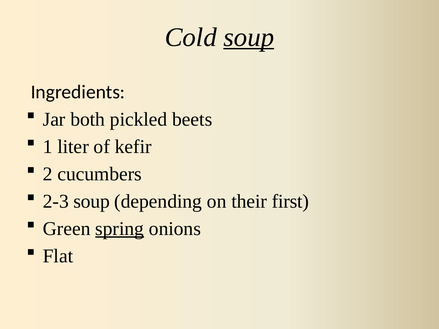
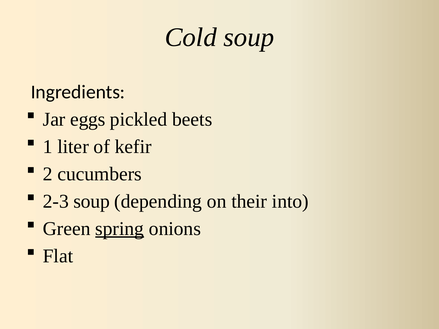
soup underline: present -> none (249, 37)
both: both -> eggs (88, 119)
first: first -> into (290, 201)
